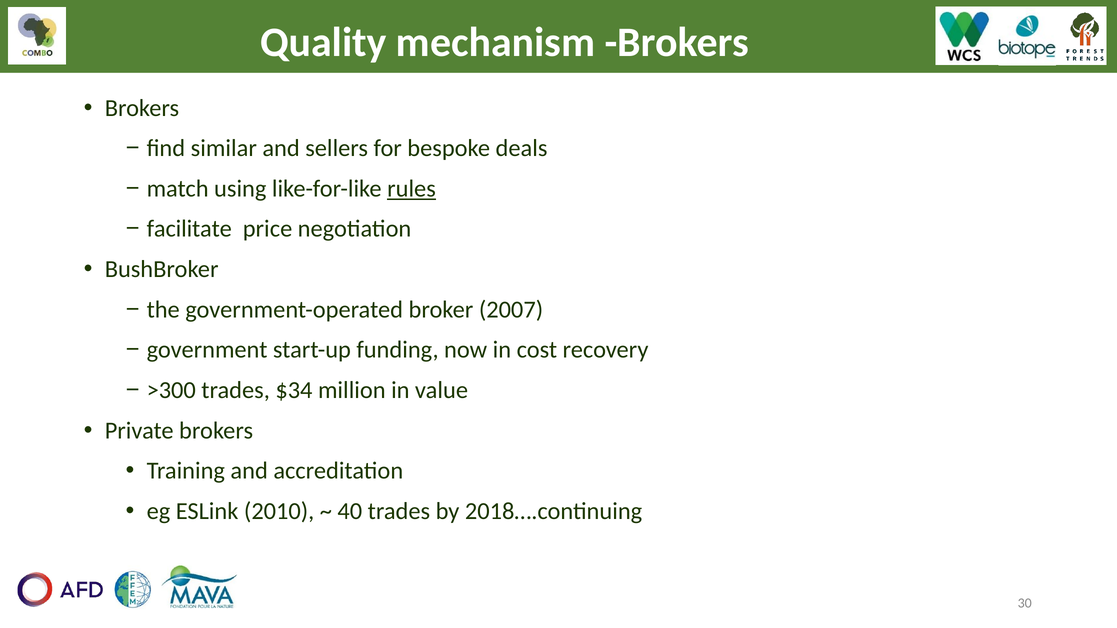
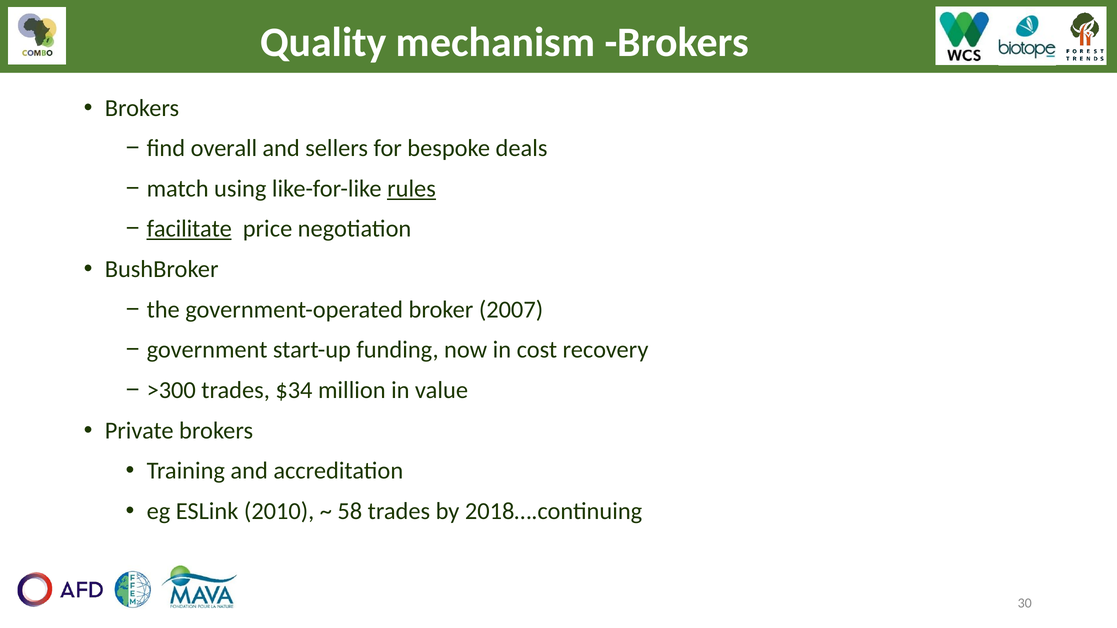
similar: similar -> overall (224, 148)
facilitate underline: none -> present (189, 229)
40: 40 -> 58 (350, 511)
